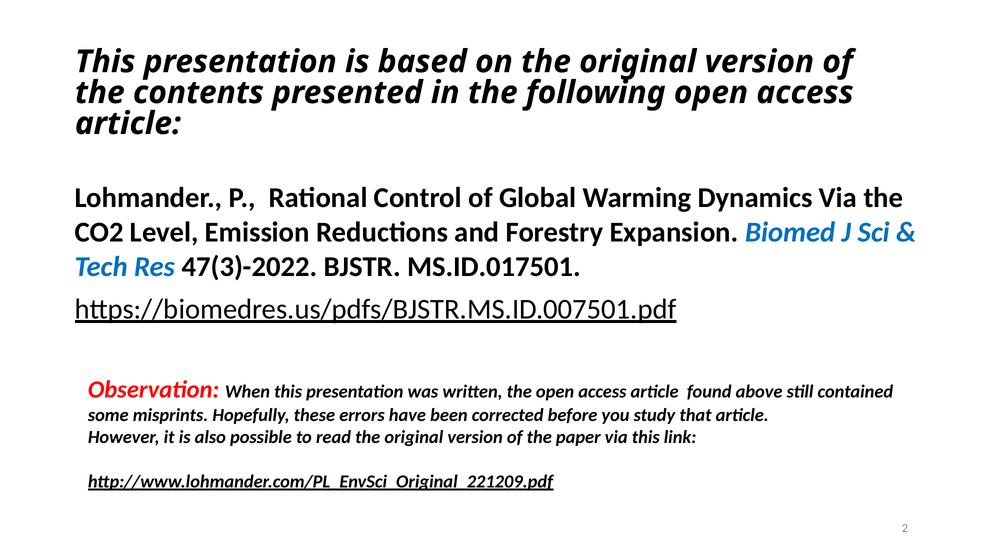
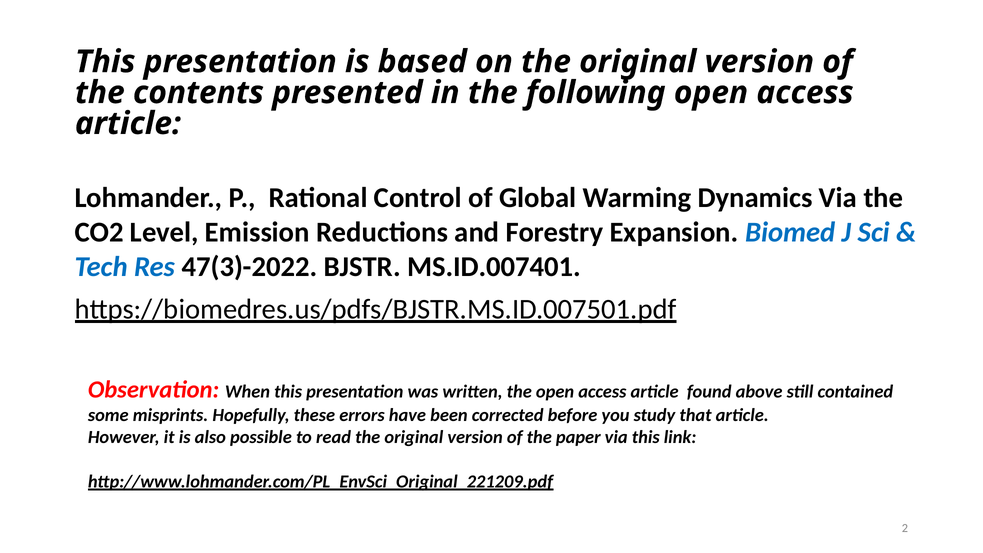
MS.ID.017501: MS.ID.017501 -> MS.ID.007401 (494, 267)
